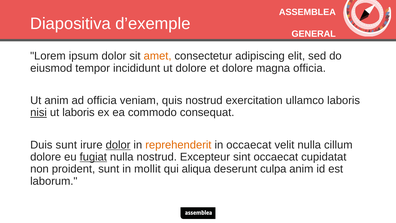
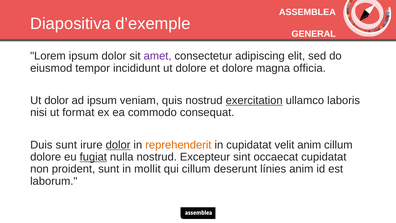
amet colour: orange -> purple (158, 56)
Ut anim: anim -> dolor (57, 100)
ad officia: officia -> ipsum (102, 100)
exercitation underline: none -> present (254, 100)
nisi underline: present -> none (39, 112)
ut laboris: laboris -> format (78, 112)
in occaecat: occaecat -> cupidatat (249, 145)
velit nulla: nulla -> anim (309, 145)
qui aliqua: aliqua -> cillum (196, 169)
culpa: culpa -> línies (273, 169)
